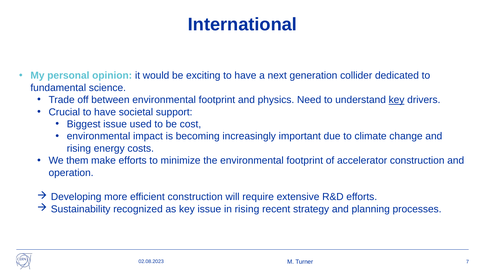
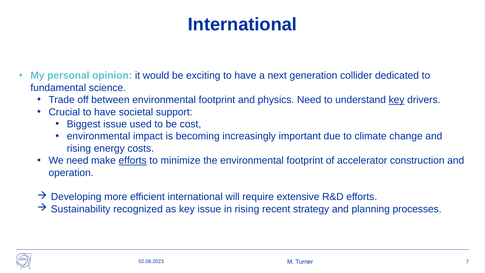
We them: them -> need (77, 160)
efforts underline: none -> present (133, 160)
efficient construction: construction -> international (195, 197)
